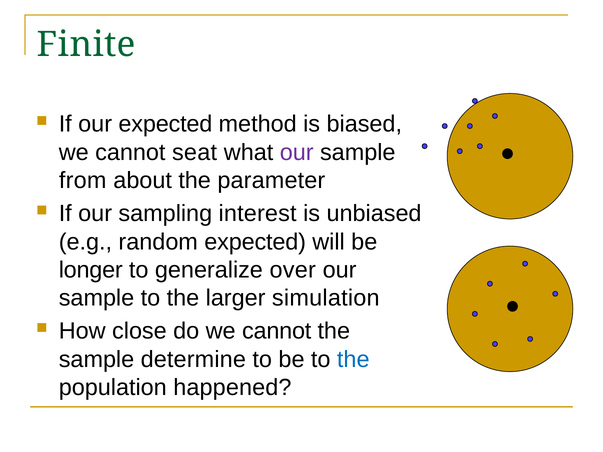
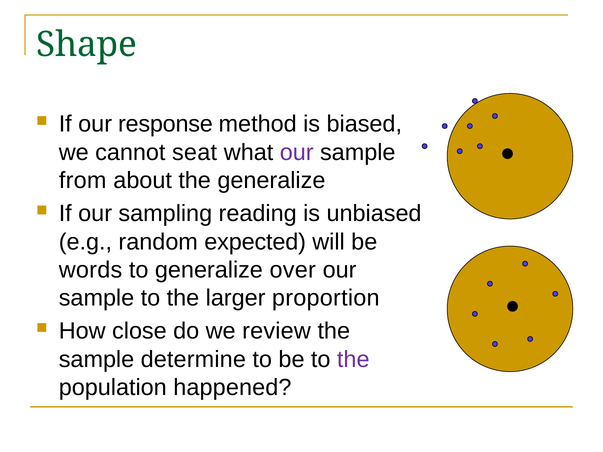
Finite: Finite -> Shape (87, 45)
our expected: expected -> response (165, 124)
the parameter: parameter -> generalize (271, 181)
interest: interest -> reading (258, 214)
longer: longer -> words (91, 270)
simulation: simulation -> proportion (326, 298)
do we cannot: cannot -> review (277, 331)
the colour: blue -> purple (353, 360)
